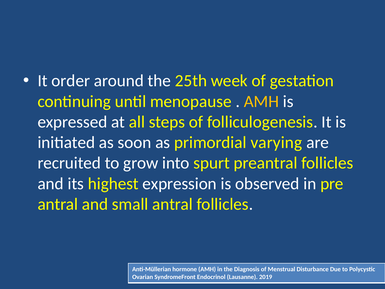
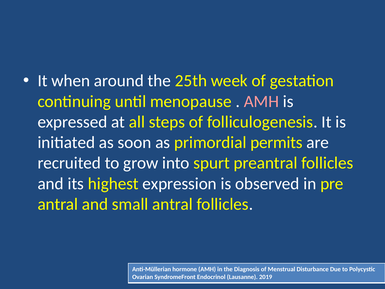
order: order -> when (71, 81)
AMH colour: yellow -> pink (261, 101)
varying: varying -> permits (276, 142)
